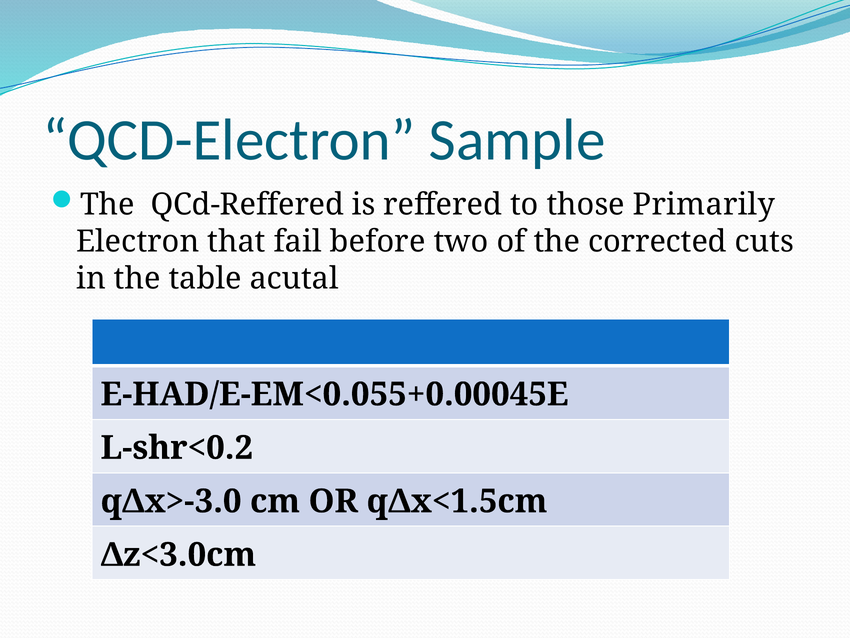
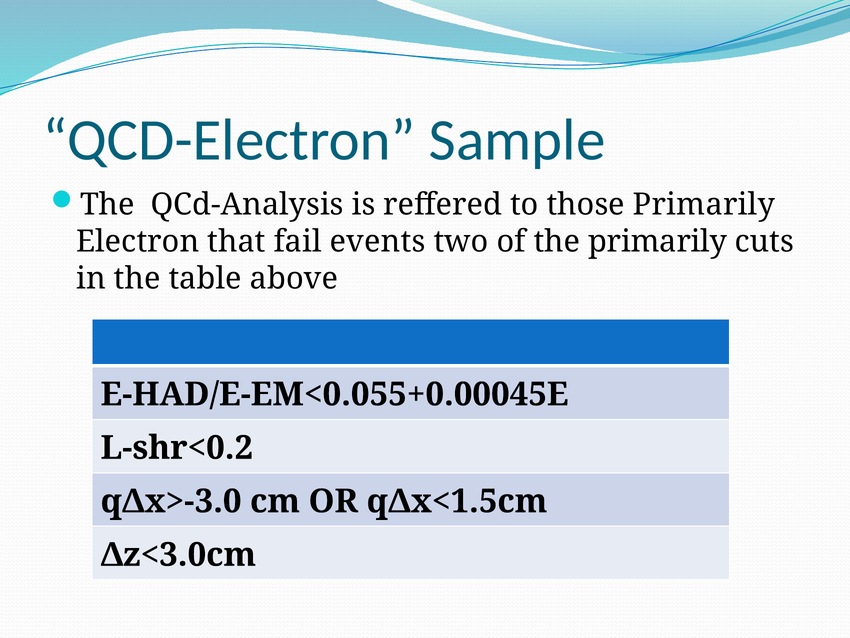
QCd-Reffered: QCd-Reffered -> QCd-Analysis (247, 205)
before: before -> events (378, 241)
the corrected: corrected -> primarily (658, 241)
acutal: acutal -> above (294, 278)
